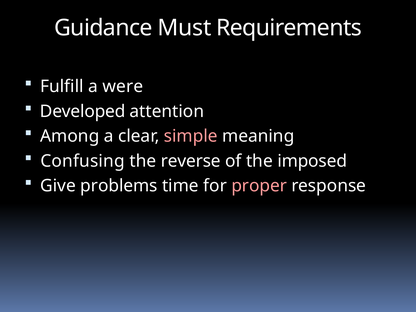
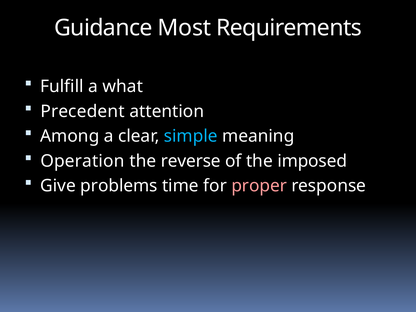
Must: Must -> Most (184, 28)
were: were -> what (123, 86)
Developed: Developed -> Precedent (83, 111)
simple colour: pink -> light blue (191, 136)
Confusing: Confusing -> Operation (83, 161)
